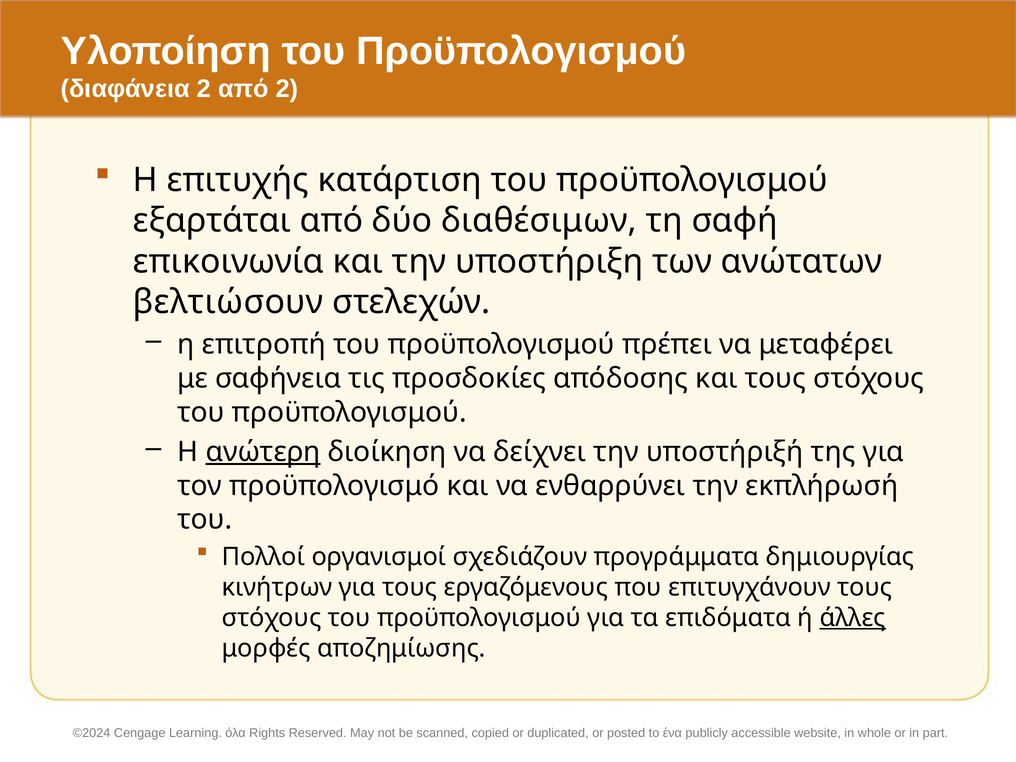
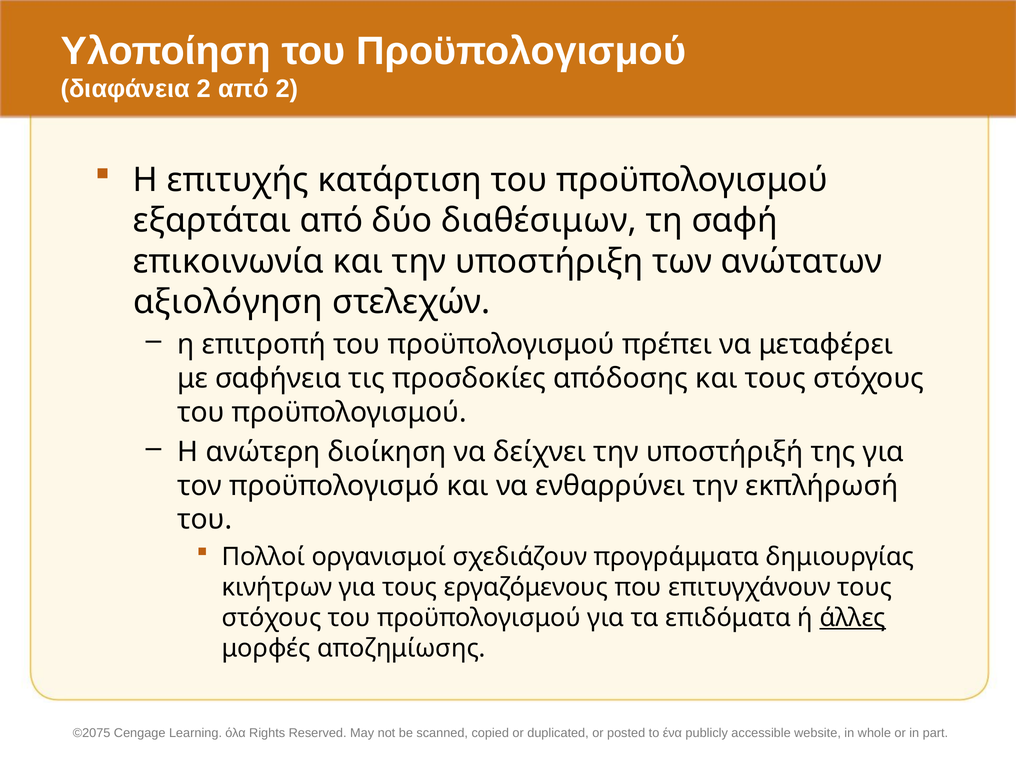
βελτιώσουν: βελτιώσουν -> αξιολόγηση (228, 302)
ανώτερη underline: present -> none (263, 452)
©2024: ©2024 -> ©2075 (92, 733)
